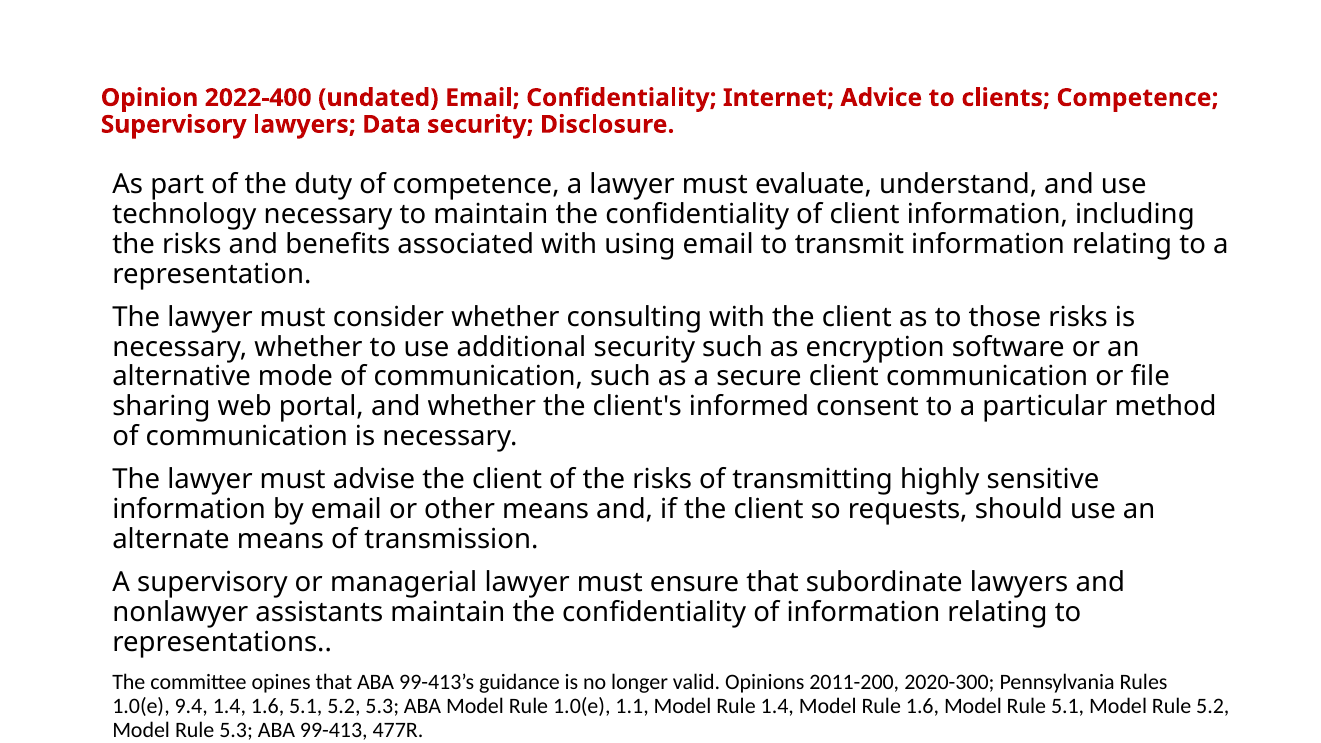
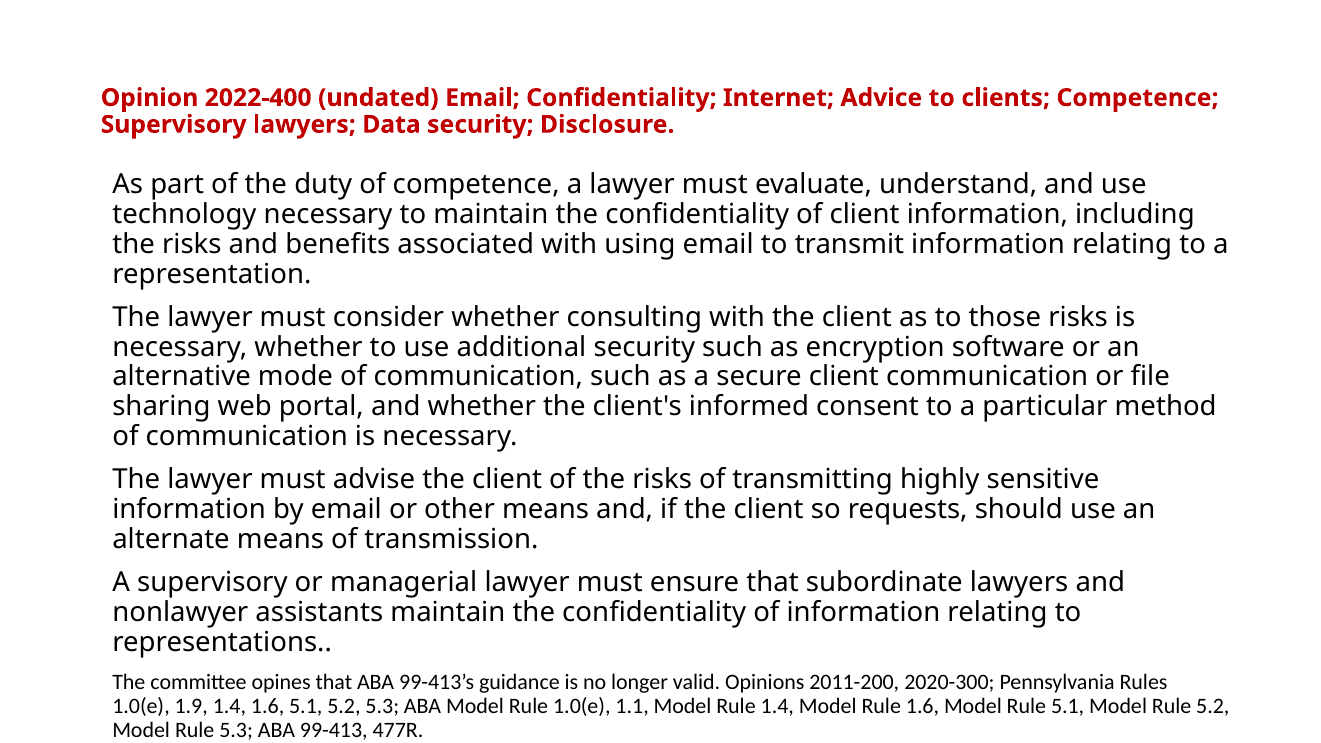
9.4: 9.4 -> 1.9 (191, 707)
